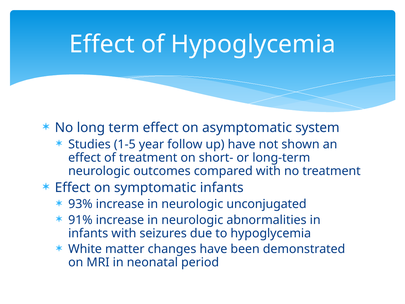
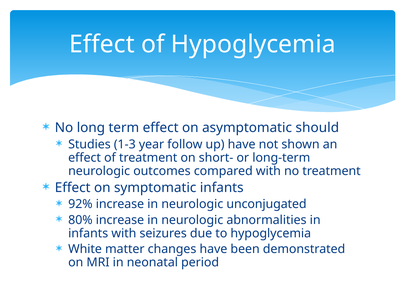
system: system -> should (317, 128)
1-5: 1-5 -> 1-3 (125, 144)
93%: 93% -> 92% (80, 204)
91%: 91% -> 80% (80, 220)
